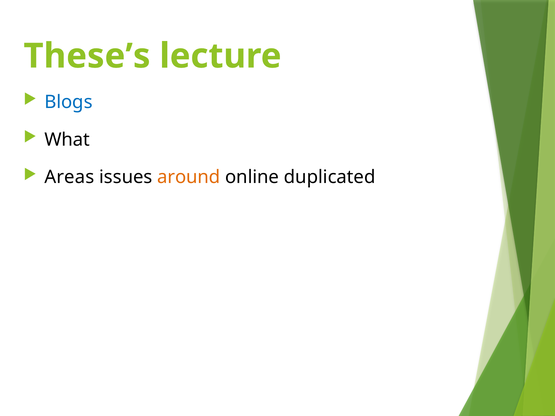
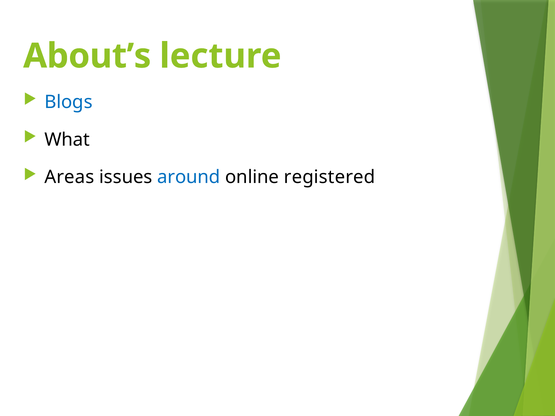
These’s: These’s -> About’s (87, 56)
around colour: orange -> blue (189, 177)
duplicated: duplicated -> registered (330, 177)
